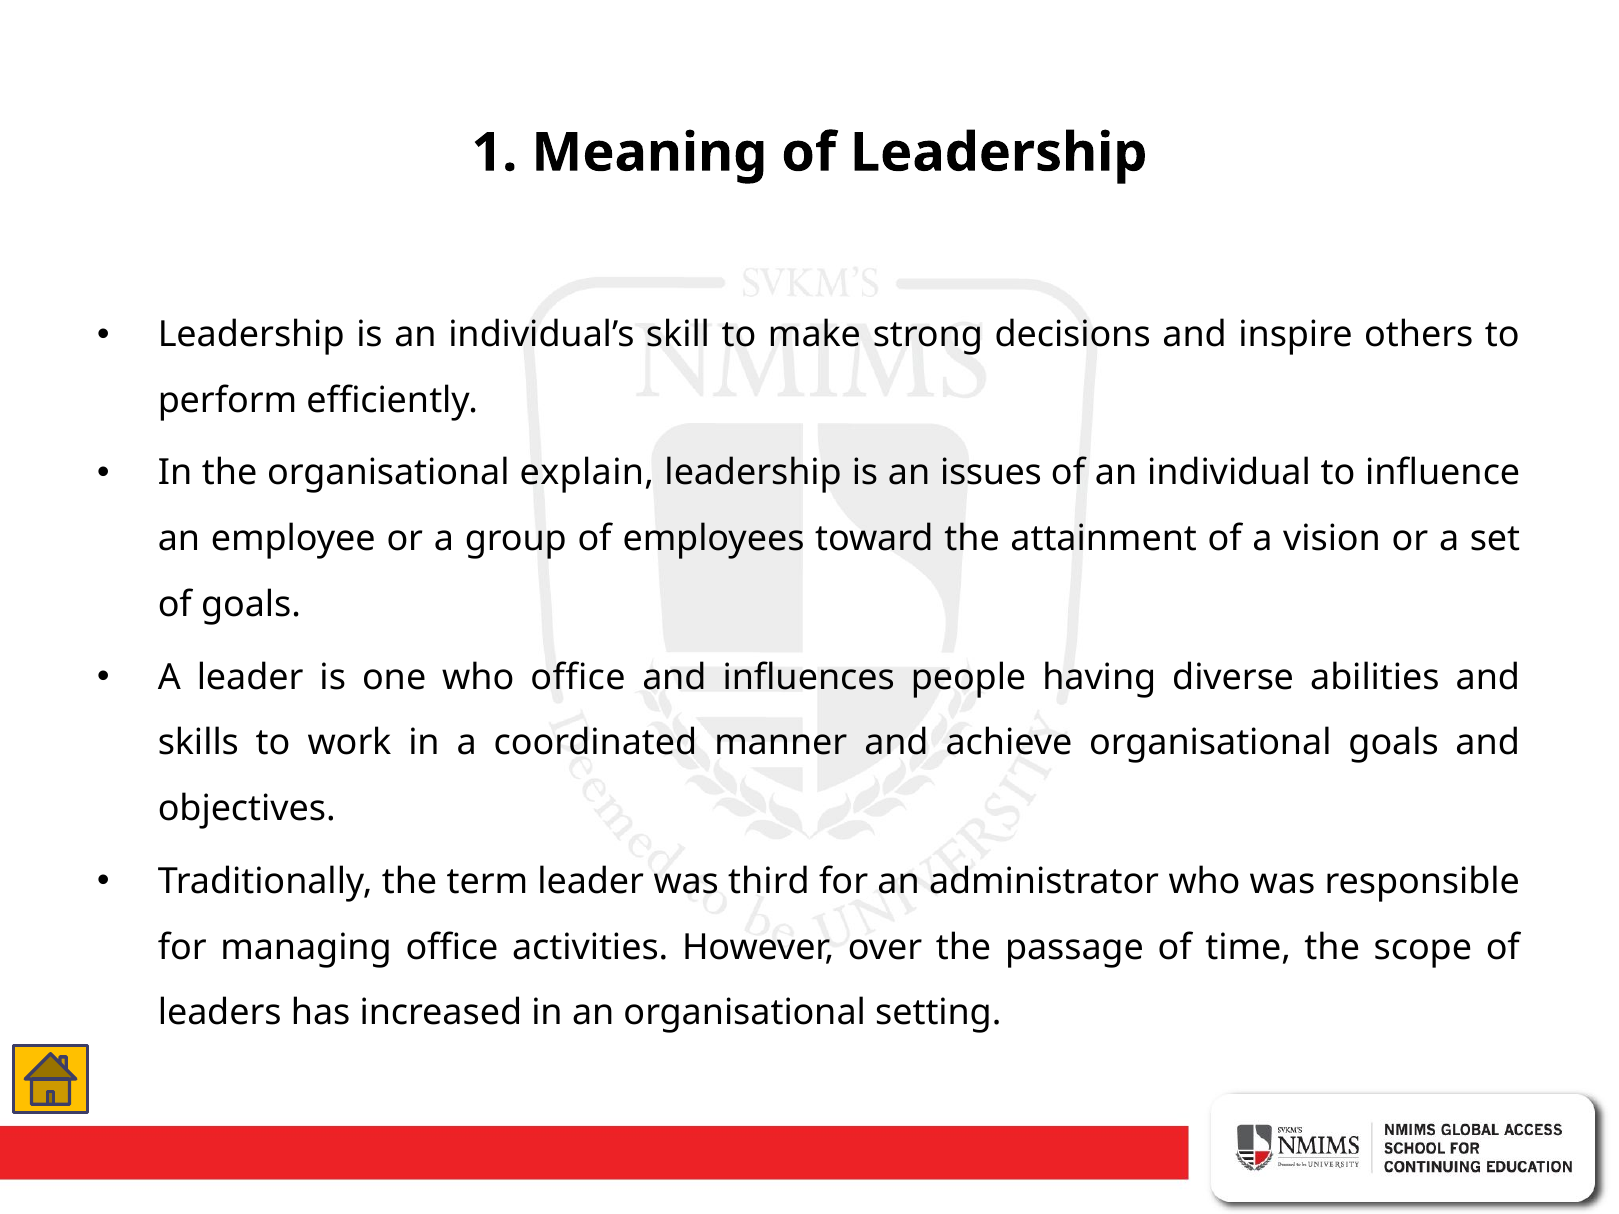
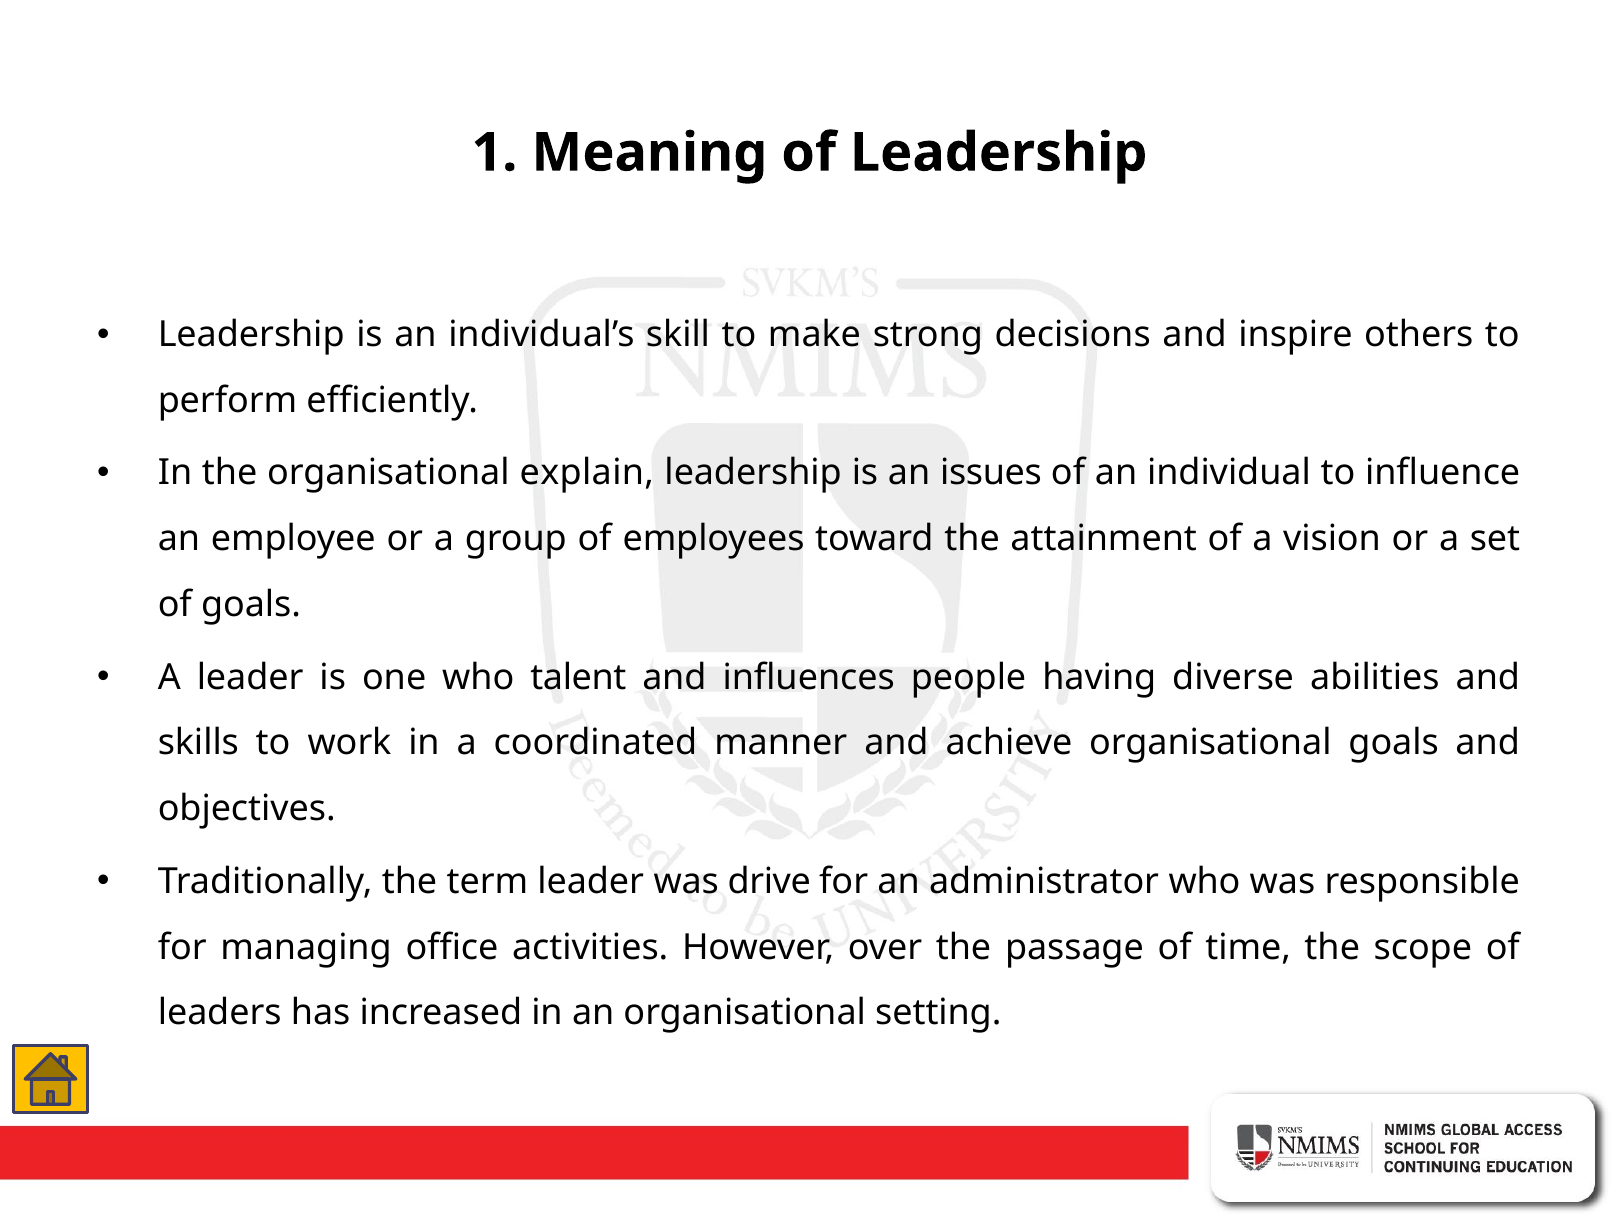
who office: office -> talent (578, 677)
third: third -> drive (769, 882)
